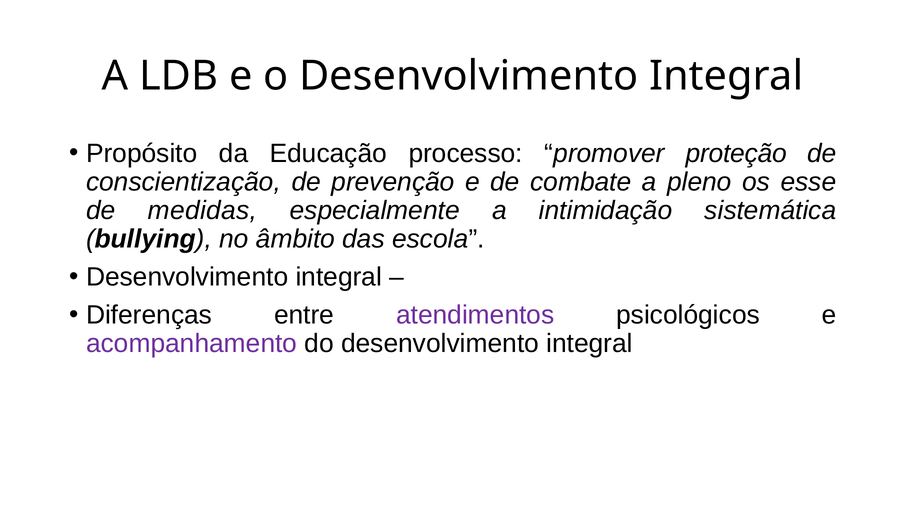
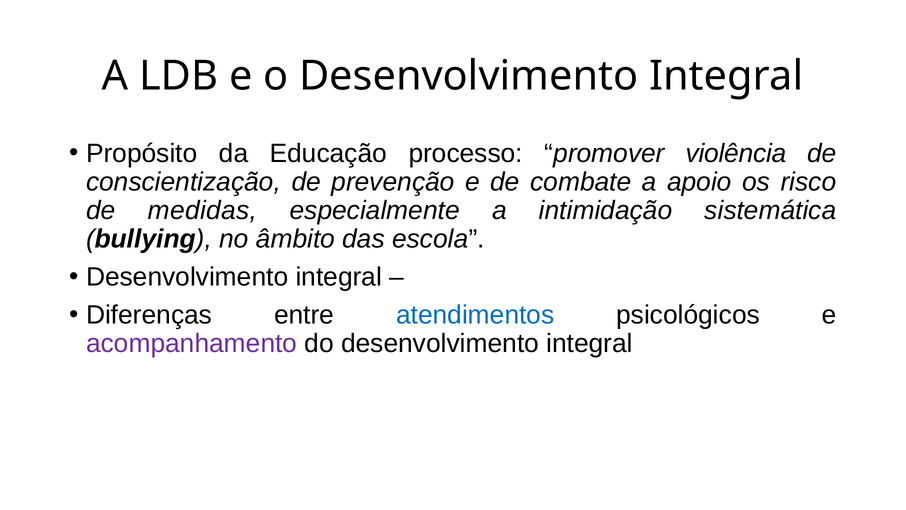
proteção: proteção -> violência (736, 153)
pleno: pleno -> apoio (699, 182)
esse: esse -> risco (808, 182)
atendimentos colour: purple -> blue (475, 315)
